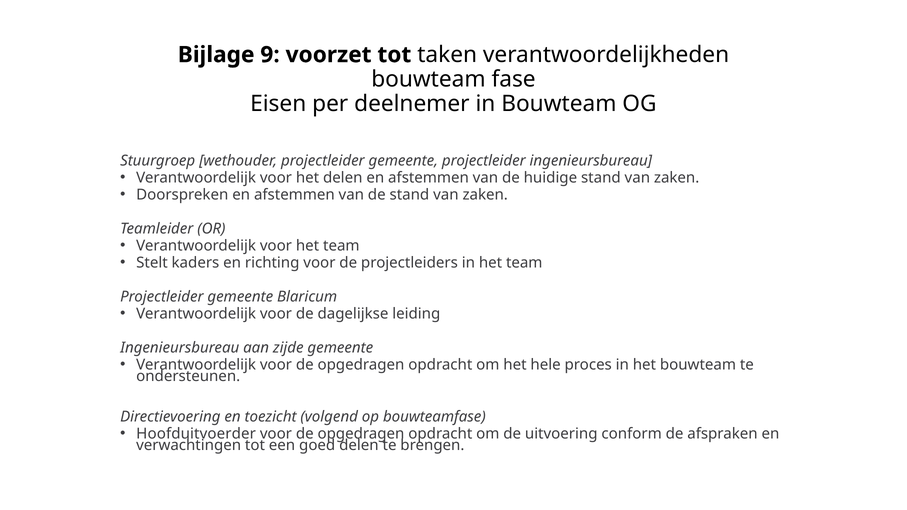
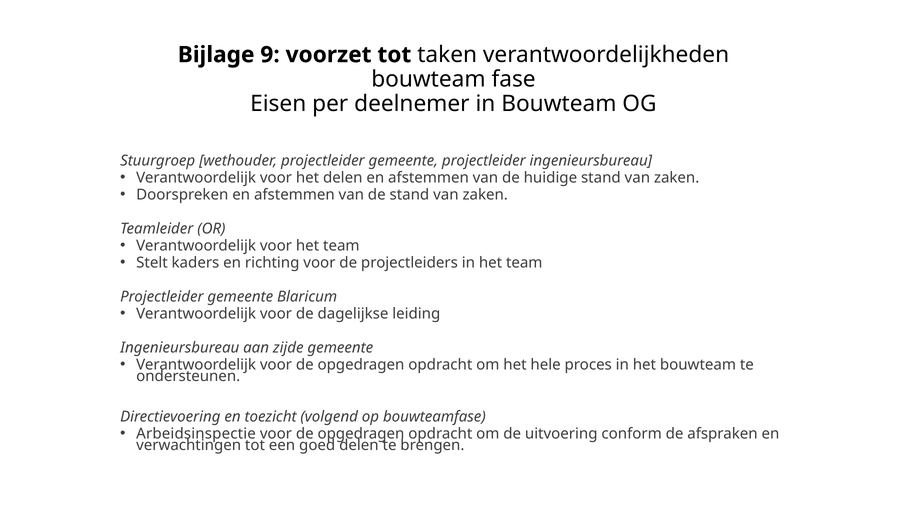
Hoofduitvoerder: Hoofduitvoerder -> Arbeidsinspectie (196, 434)
